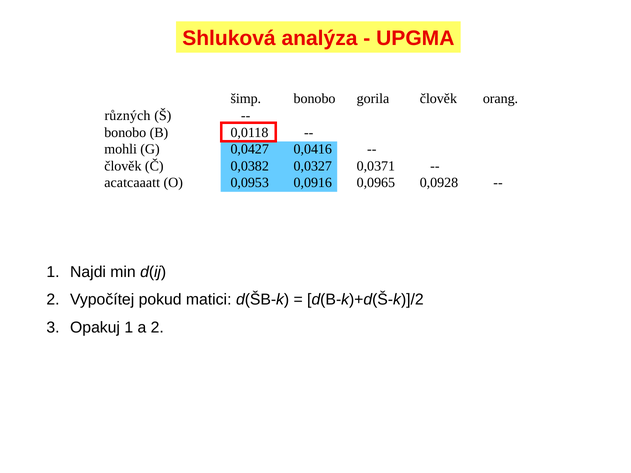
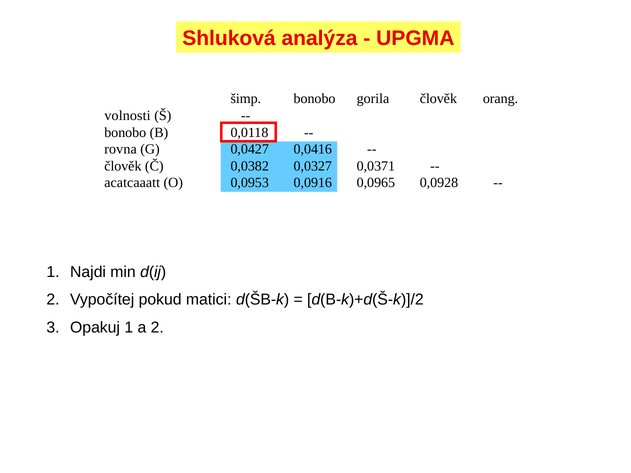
různých: různých -> volnosti (128, 116)
mohli: mohli -> rovna (121, 149)
